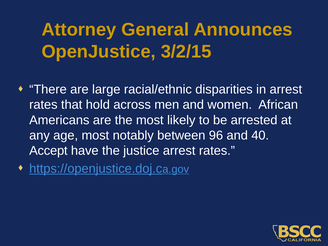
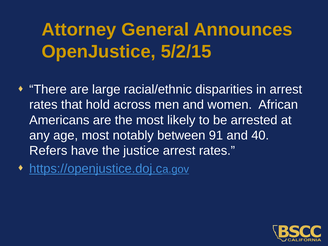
3/2/15: 3/2/15 -> 5/2/15 (186, 52)
96: 96 -> 91 (216, 135)
Accept: Accept -> Refers (48, 151)
